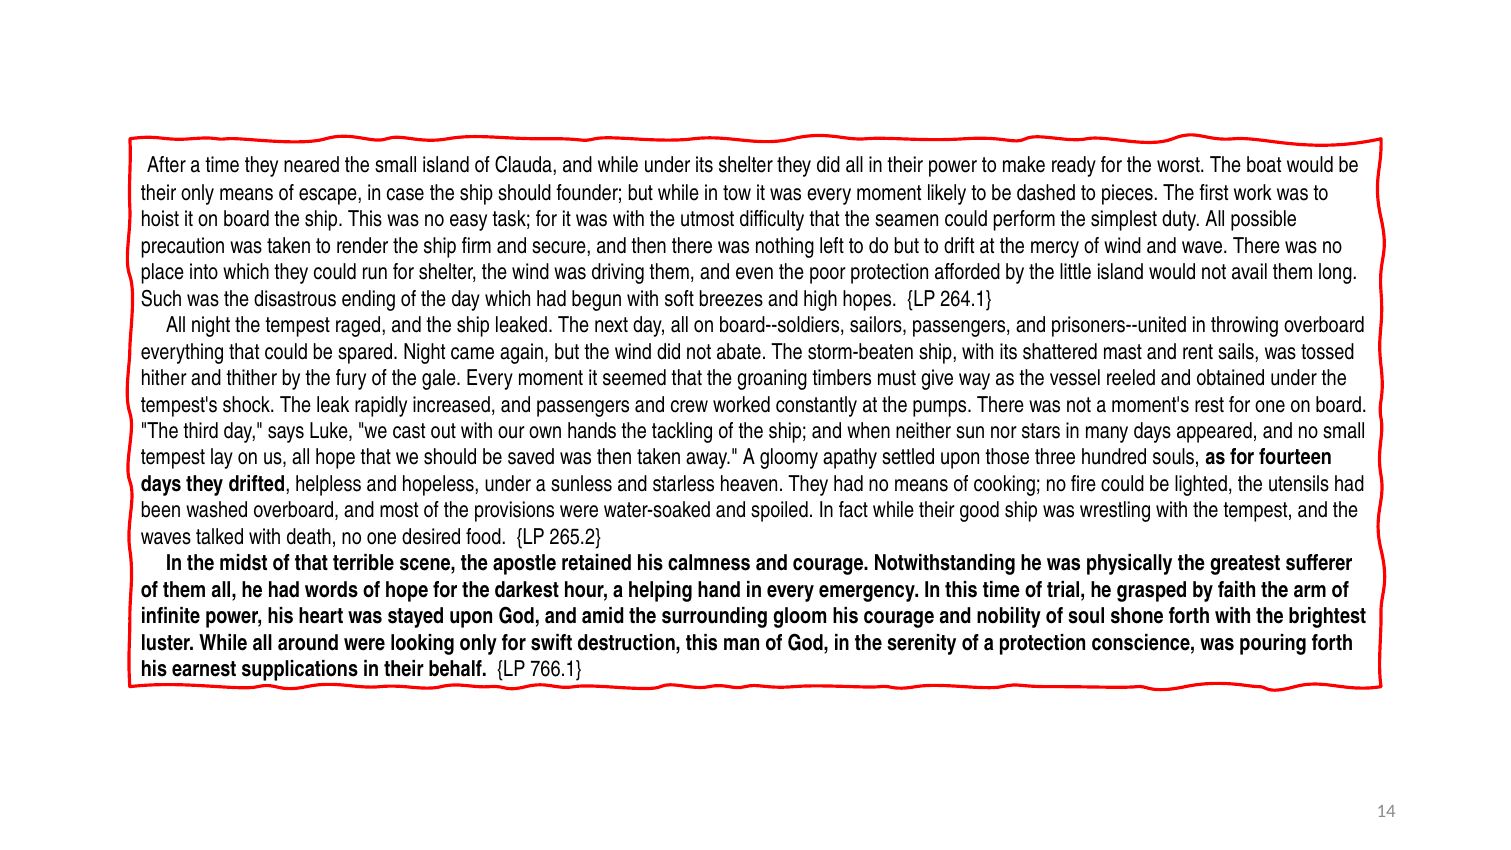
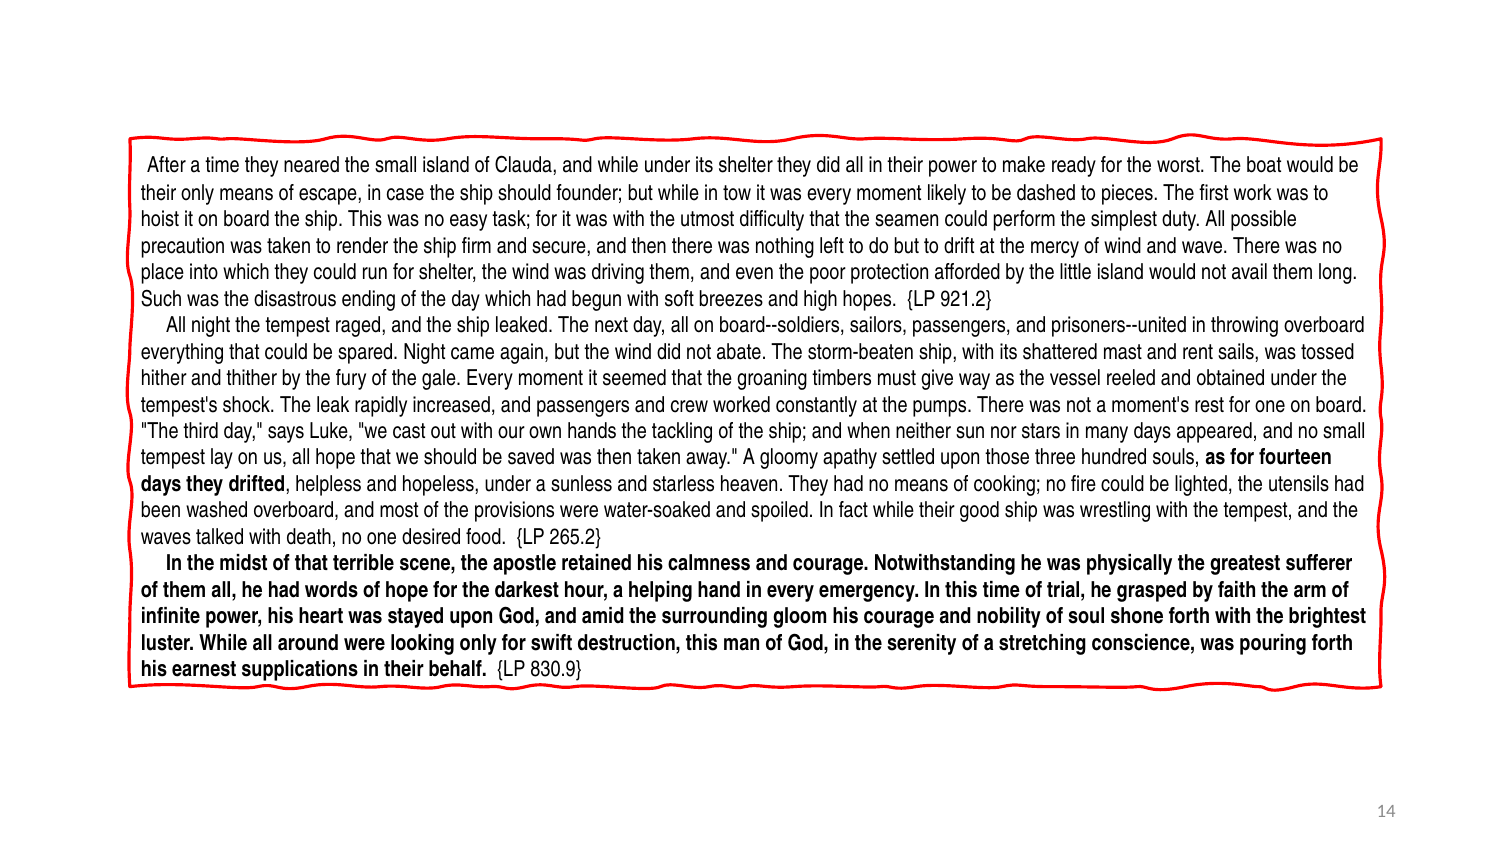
264.1: 264.1 -> 921.2 (966, 299)
a protection: protection -> stretching (1043, 643)
766.1: 766.1 -> 830.9 (556, 669)
